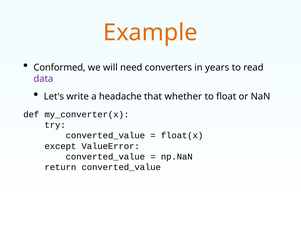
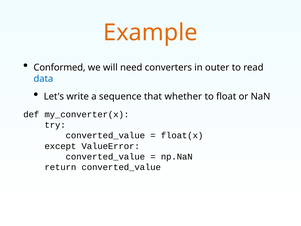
years: years -> outer (217, 67)
data colour: purple -> blue (43, 79)
headache: headache -> sequence (120, 96)
